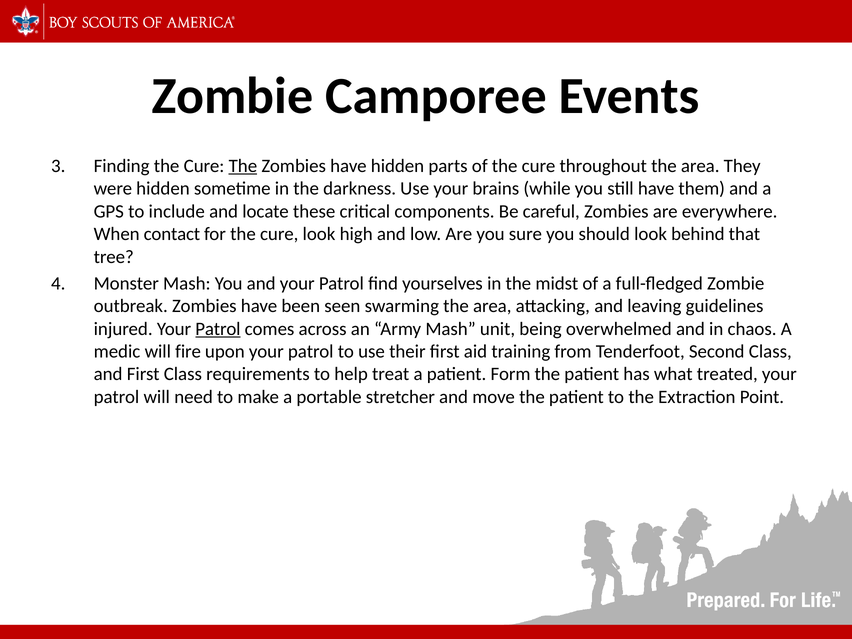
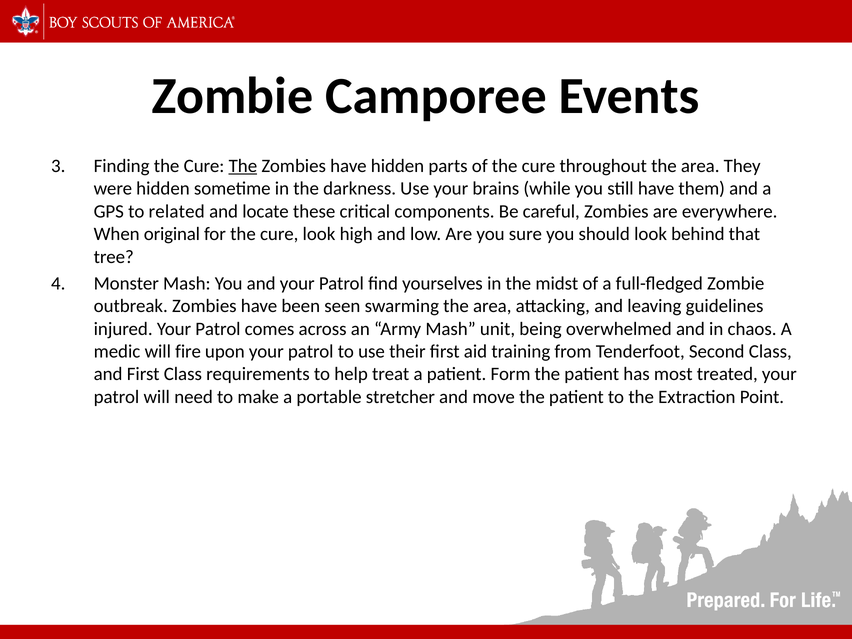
include: include -> related (177, 211)
contact: contact -> original (172, 234)
Patrol underline: present -> none (218, 329)
what: what -> most (673, 374)
